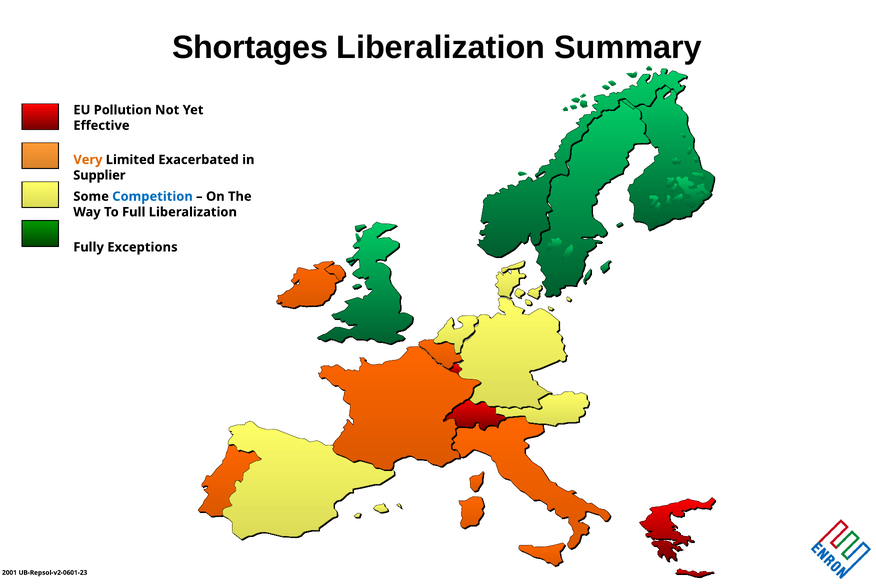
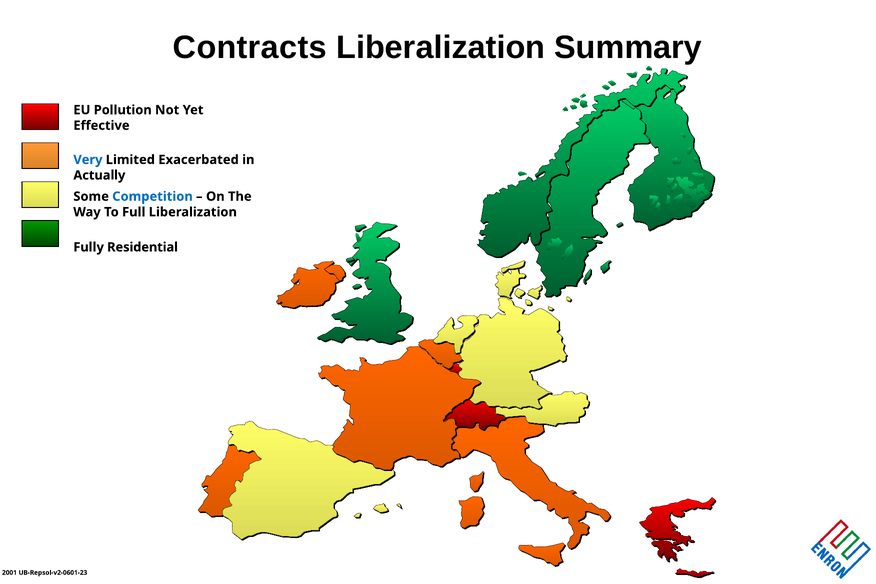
Shortages: Shortages -> Contracts (250, 47)
Very colour: orange -> blue (88, 160)
Supplier: Supplier -> Actually (99, 175)
Exceptions: Exceptions -> Residential (143, 247)
